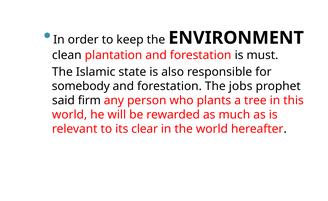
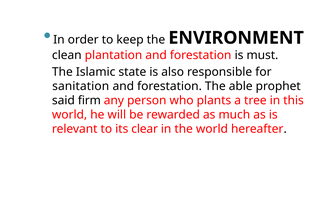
somebody: somebody -> sanitation (81, 86)
jobs: jobs -> able (241, 86)
